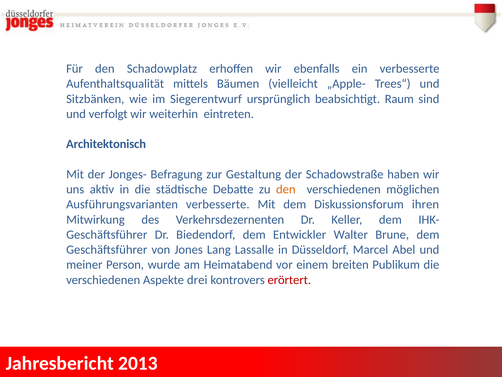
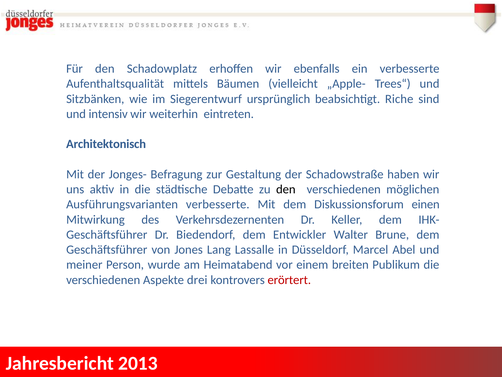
Raum: Raum -> Riche (399, 99)
verfolgt: verfolgt -> intensiv (108, 114)
den colour: orange -> black (286, 189)
ihren: ihren -> einen (426, 204)
